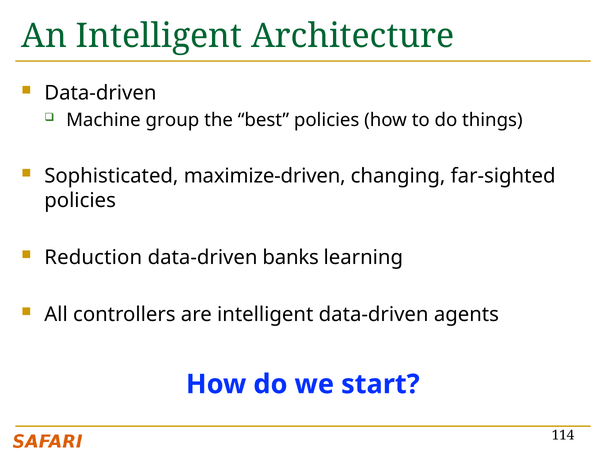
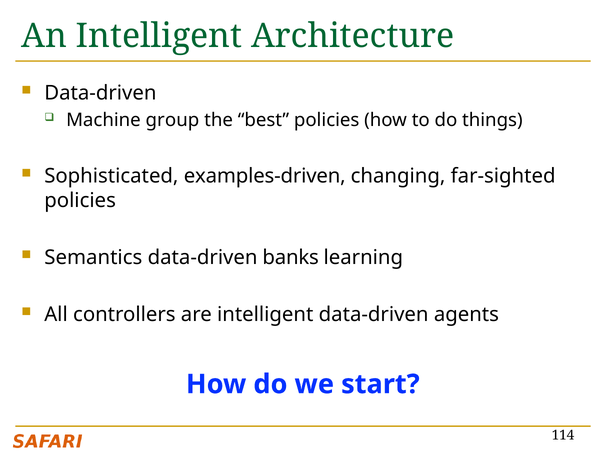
maximize-driven: maximize-driven -> examples-driven (265, 176)
Reduction: Reduction -> Semantics (93, 258)
